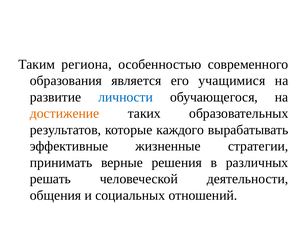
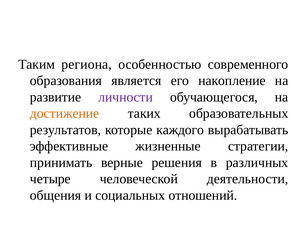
учащимися: учащимися -> накопление (232, 81)
личности colour: blue -> purple (126, 97)
решать: решать -> четыре (50, 179)
